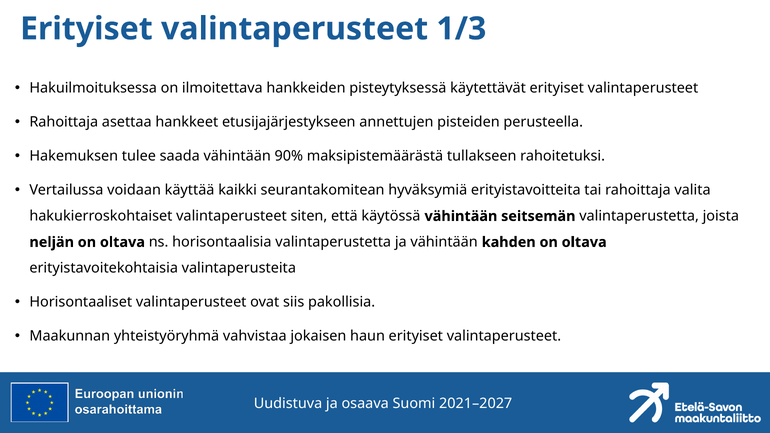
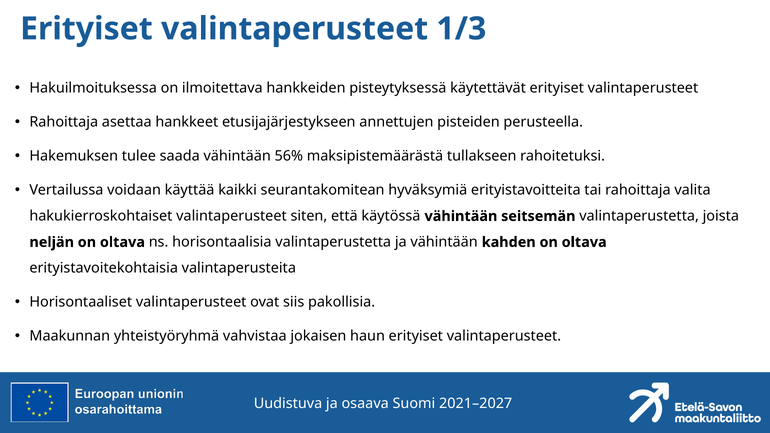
90%: 90% -> 56% (289, 156)
